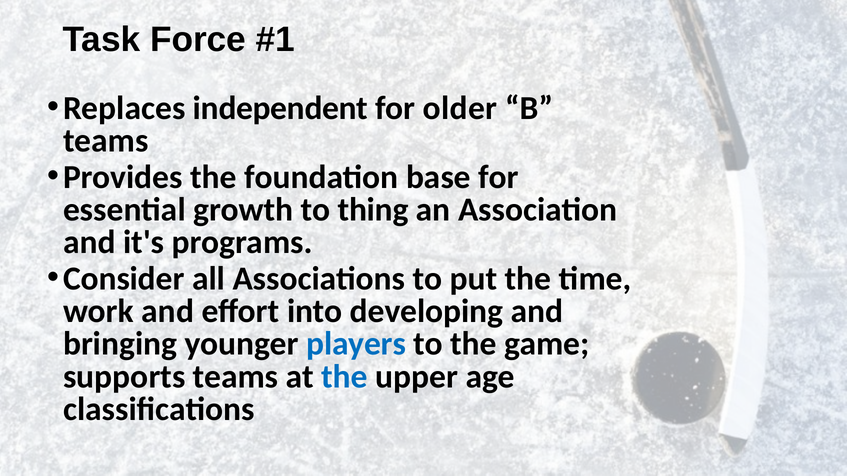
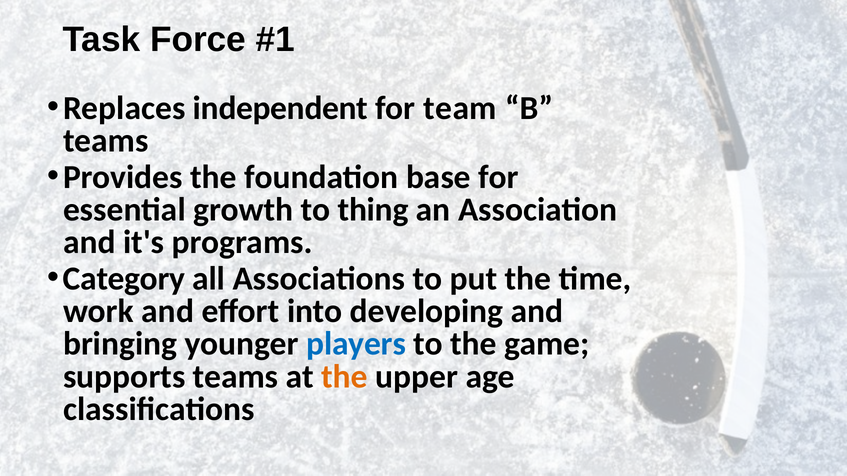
older: older -> team (460, 108)
Consider: Consider -> Category (124, 279)
the colour: blue -> orange (345, 377)
